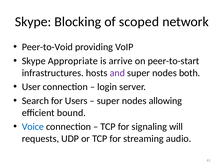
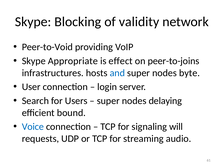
scoped: scoped -> validity (139, 22)
arrive: arrive -> effect (121, 61)
peer-to-start: peer-to-start -> peer-to-joins (174, 61)
and colour: purple -> blue (117, 73)
both: both -> byte (189, 73)
allowing: allowing -> delaying (165, 101)
